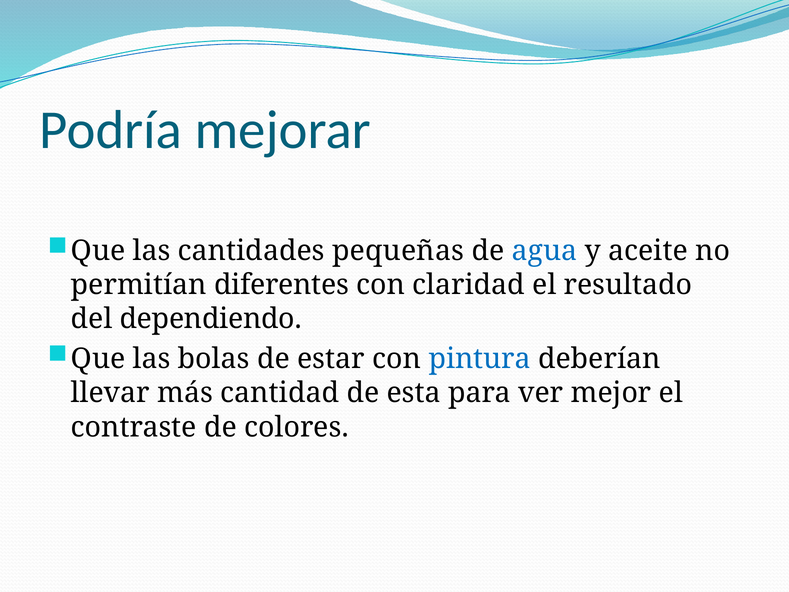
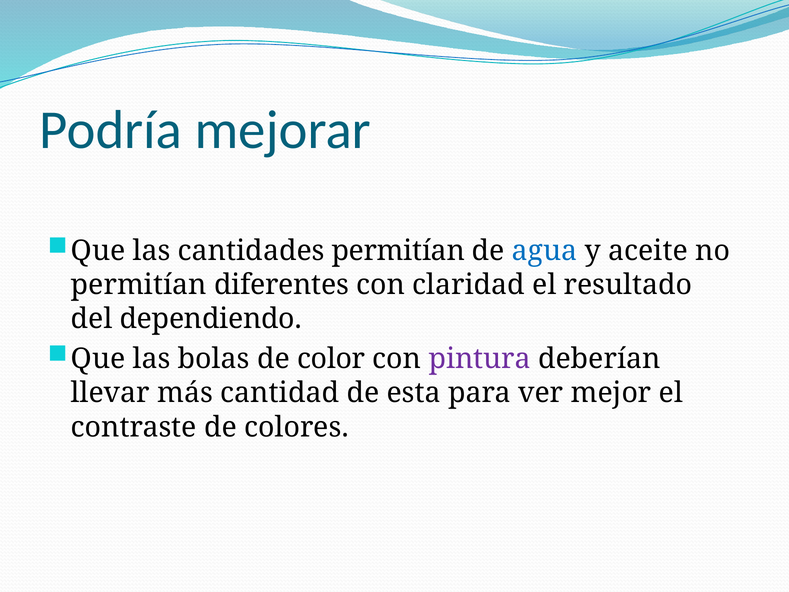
cantidades pequeñas: pequeñas -> permitían (398, 251)
estar: estar -> color (331, 359)
pintura colour: blue -> purple (480, 359)
